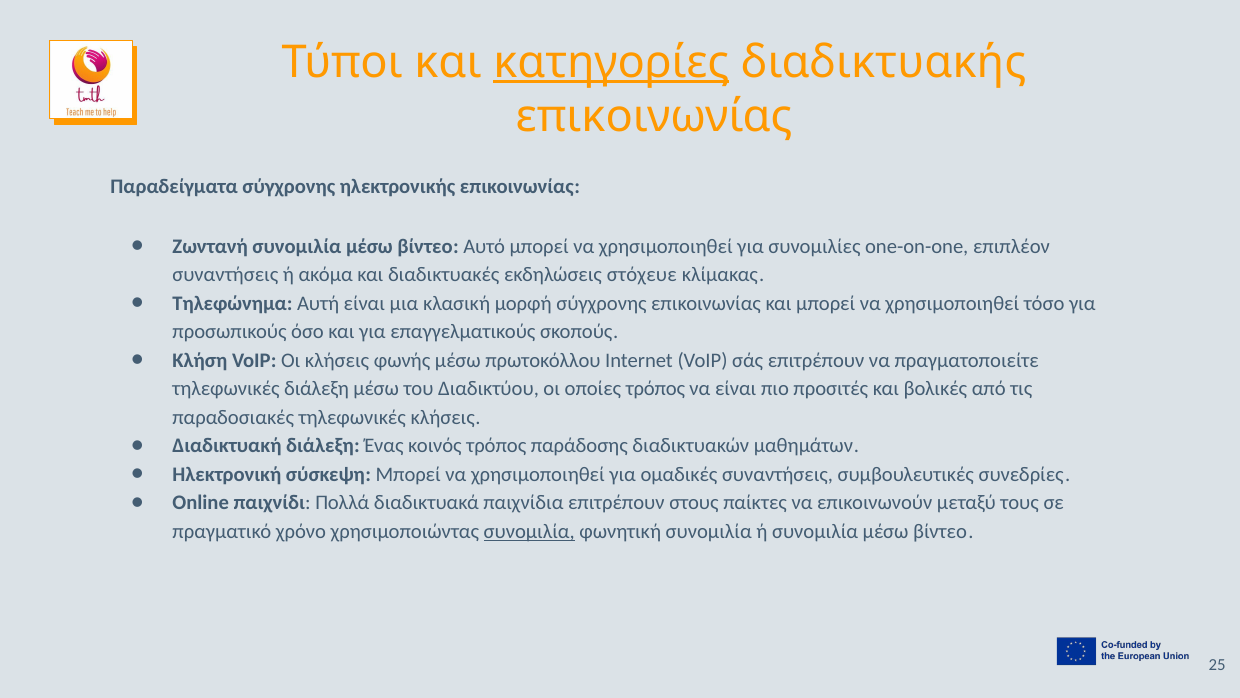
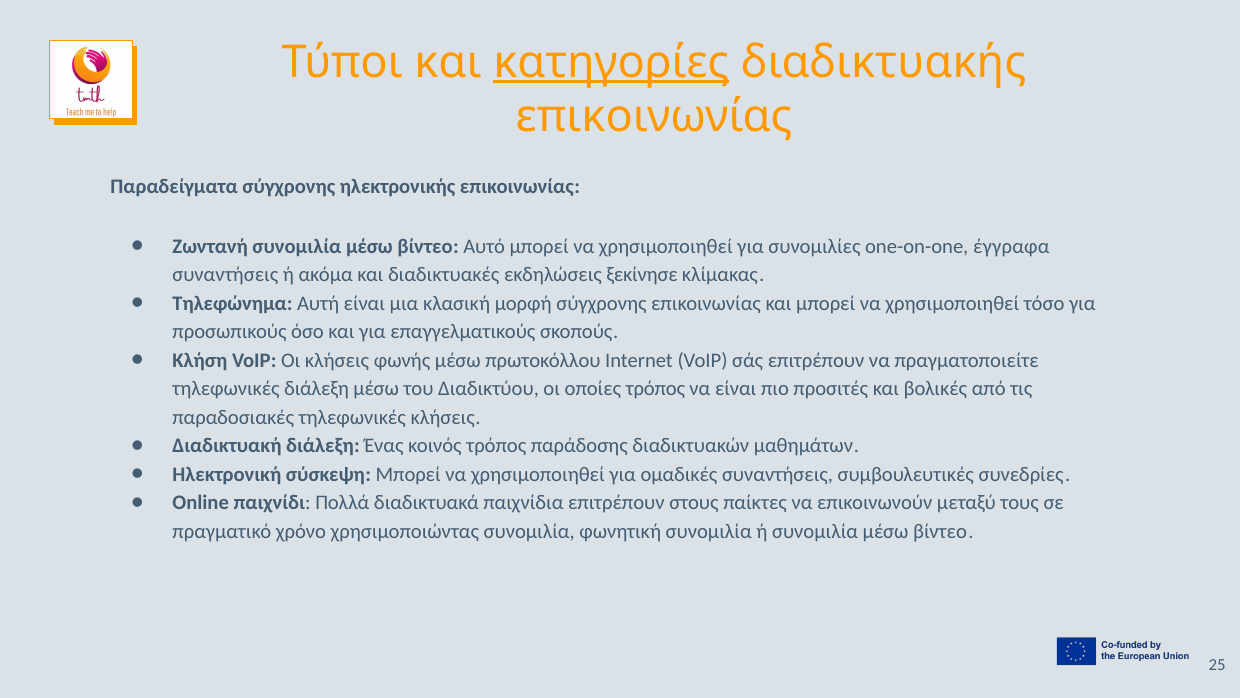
επιπλέον: επιπλέον -> έγγραφα (1011, 246)
στόχευε: στόχευε -> ξεκίνησε (642, 275)
συνομιλία underline: present -> none (529, 531)
